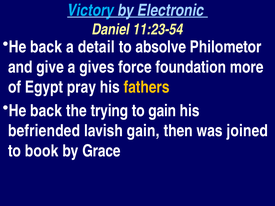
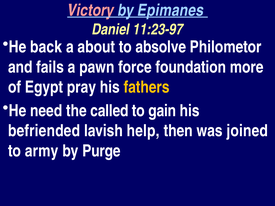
Victory colour: light blue -> pink (91, 10)
Electronic: Electronic -> Epimanes (171, 10)
11:23-54: 11:23-54 -> 11:23-97 (158, 29)
detail: detail -> about (96, 47)
give: give -> fails (50, 67)
gives: gives -> pawn (97, 67)
back: back -> need (46, 111)
trying: trying -> called (109, 111)
lavish gain: gain -> help (143, 131)
book: book -> army (42, 151)
Grace: Grace -> Purge (101, 151)
